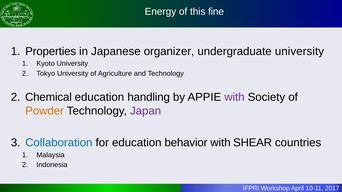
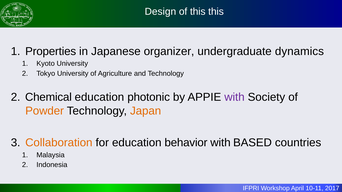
Energy: Energy -> Design (160, 12)
this fine: fine -> this (216, 12)
undergraduate university: university -> dynamics (299, 51)
handling: handling -> photonic (149, 97)
Japan colour: purple -> orange (146, 111)
Collaboration colour: blue -> orange (59, 143)
SHEAR: SHEAR -> BASED (252, 143)
